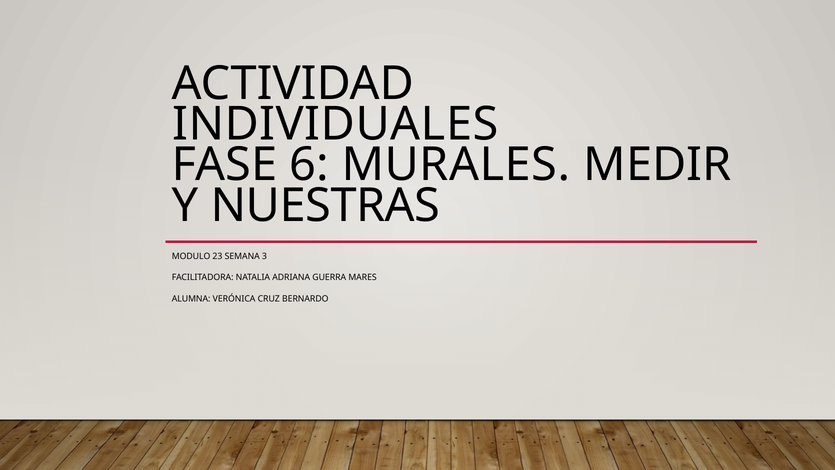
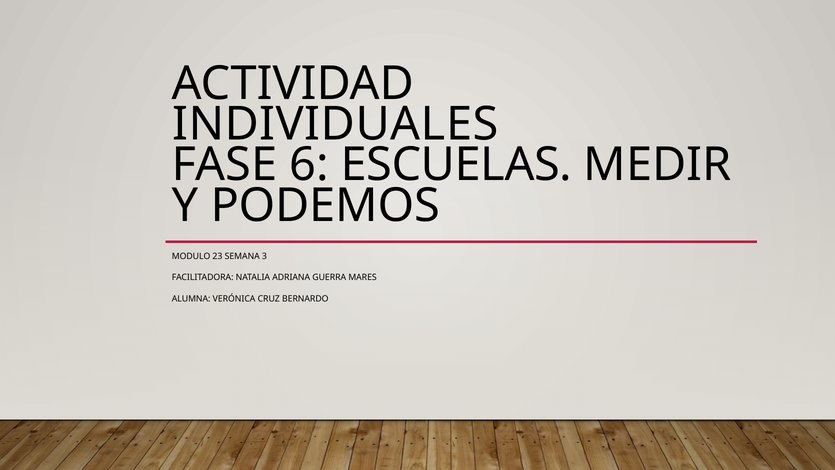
MURALES: MURALES -> ESCUELAS (456, 165)
NUESTRAS: NUESTRAS -> PODEMOS (325, 205)
